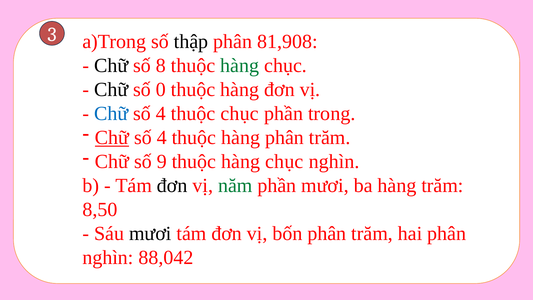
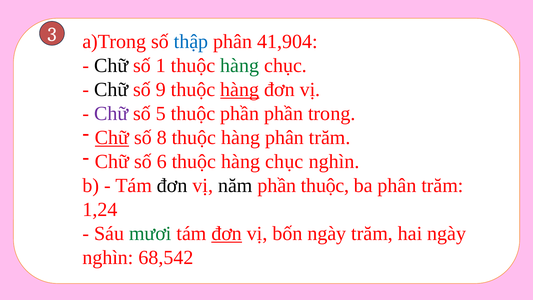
thập colour: black -> blue (191, 42)
81,908: 81,908 -> 41,904 (287, 42)
8: 8 -> 1 (161, 66)
0: 0 -> 9 (161, 90)
hàng underline: none -> present (240, 90)
Chữ colour: blue -> purple (111, 114)
4: 4 -> 5 (161, 114)
thuộc chục: chục -> phần (240, 114)
4: 4 -> 8 (162, 137)
9: 9 -> 6 (162, 161)
năm colour: green -> black (235, 185)
phần mươi: mươi -> thuộc (325, 185)
ba hàng: hàng -> phân (397, 185)
8,50: 8,50 -> 1,24 (100, 209)
mươi colour: black -> green (150, 233)
đơn underline: none -> present (227, 233)
bốn phân: phân -> ngày (327, 233)
hai phân: phân -> ngày (447, 233)
88,042: 88,042 -> 68,542 (166, 257)
